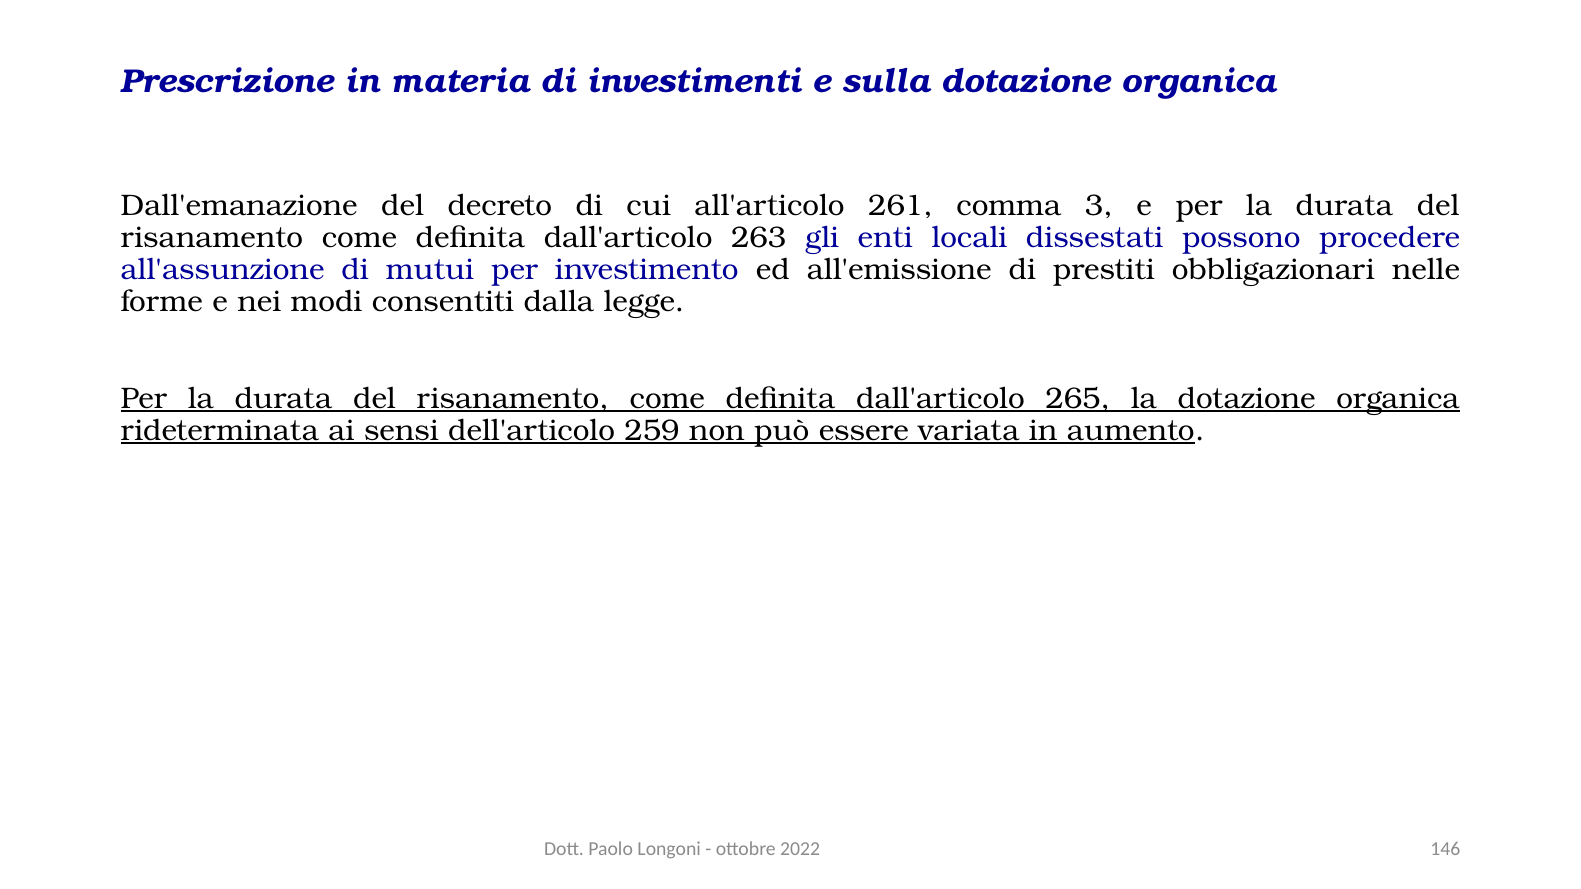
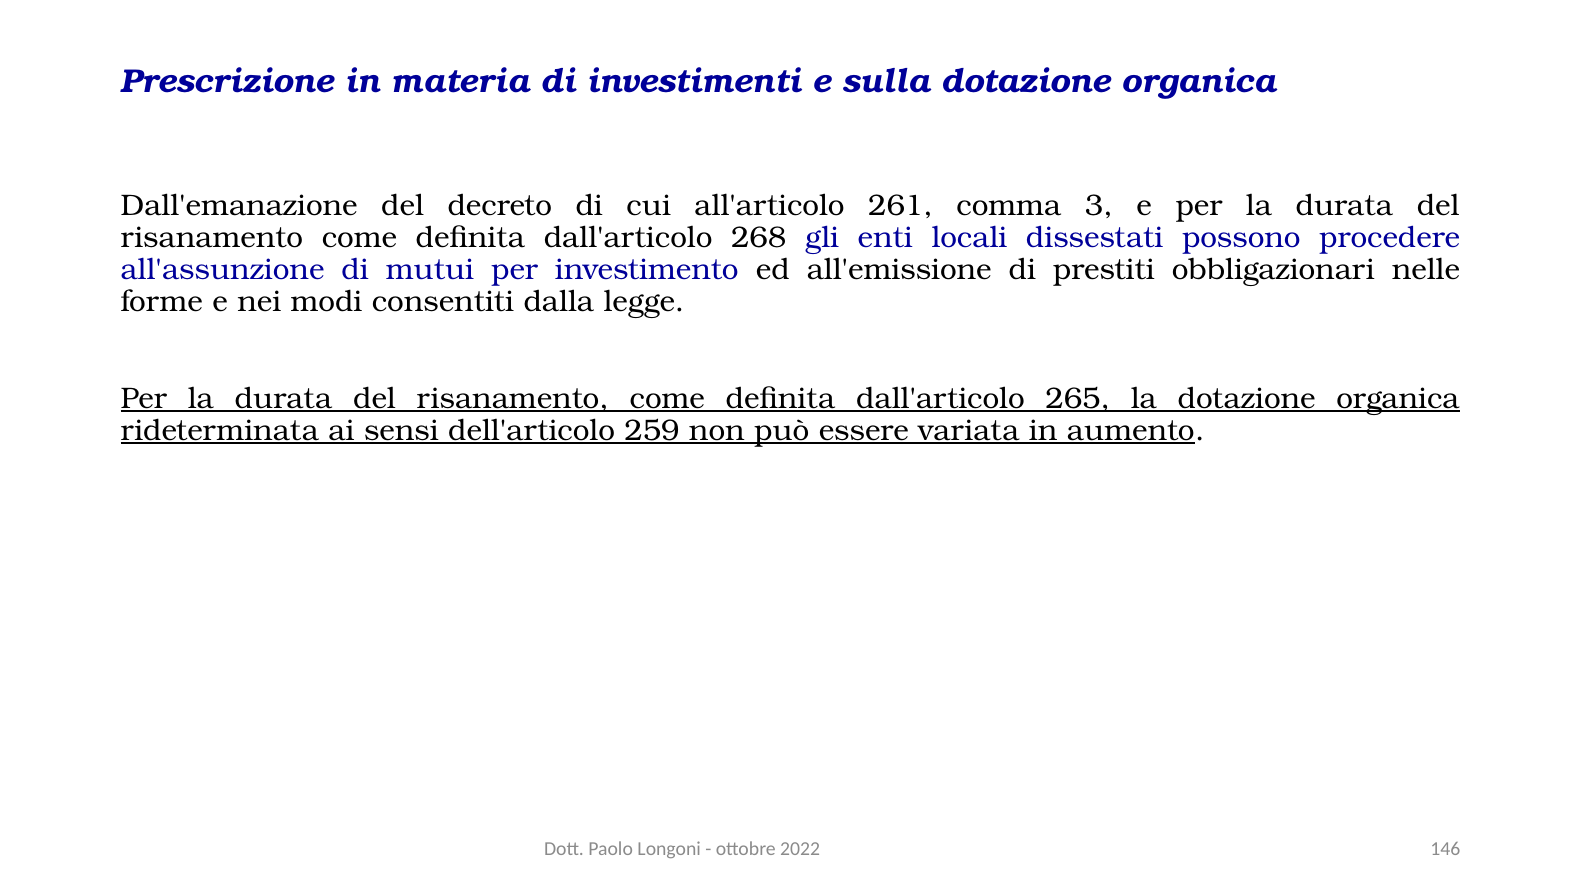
263: 263 -> 268 (759, 238)
